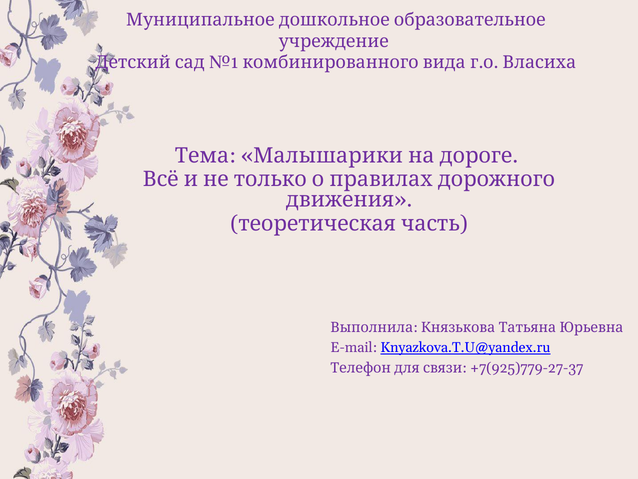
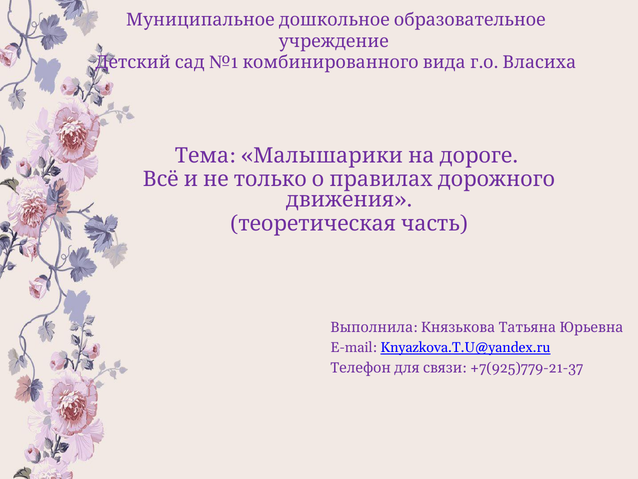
+7(925)779-27-37: +7(925)779-27-37 -> +7(925)779-21-37 (527, 368)
